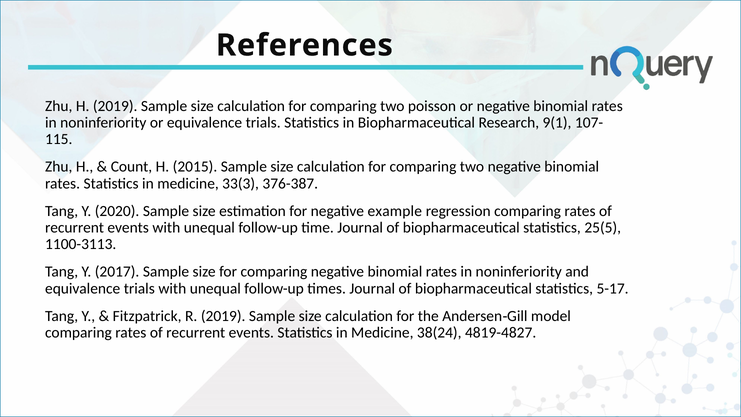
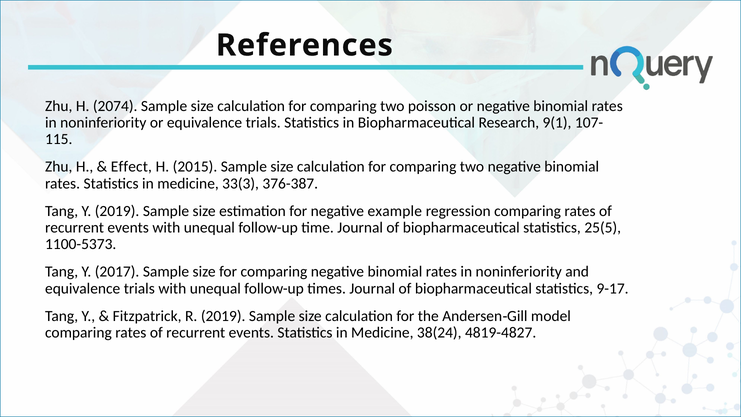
H 2019: 2019 -> 2074 (115, 106)
Count: Count -> Effect (131, 167)
Y 2020: 2020 -> 2019 (117, 211)
1100-3113: 1100-3113 -> 1100-5373 (81, 244)
5-17: 5-17 -> 9-17 (613, 288)
